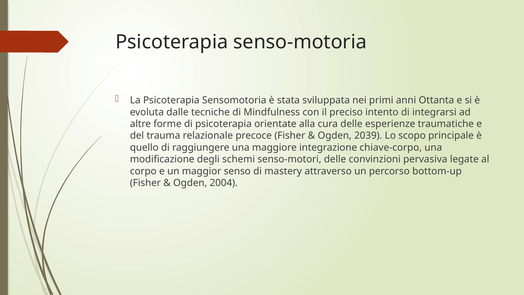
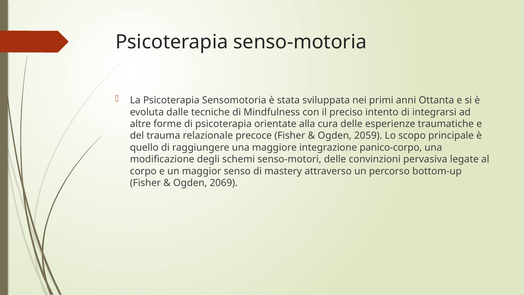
2039: 2039 -> 2059 (368, 136)
chiave-corpo: chiave-corpo -> panico-corpo (391, 147)
2004: 2004 -> 2069 (224, 183)
